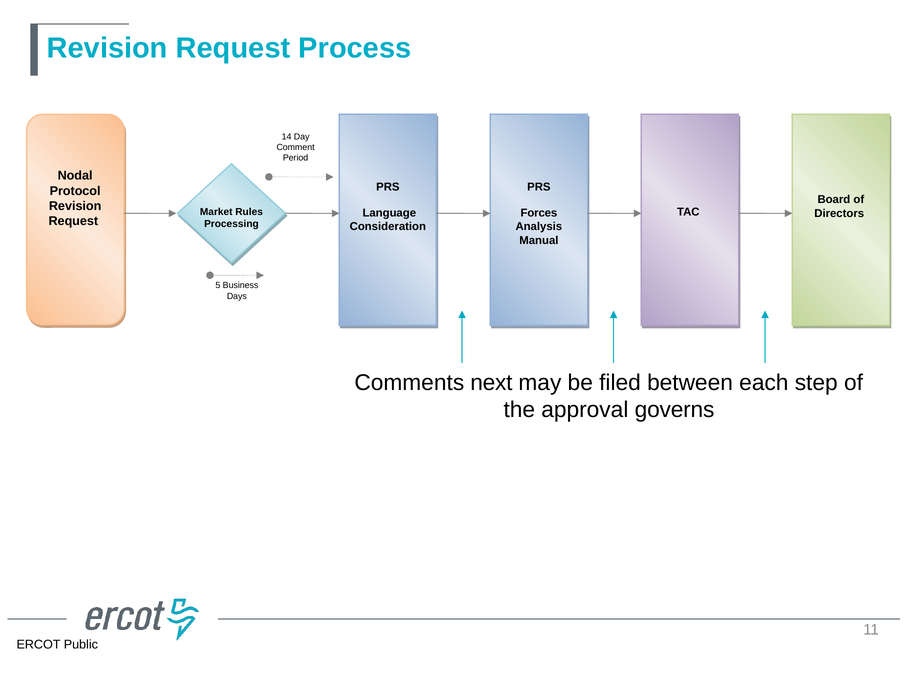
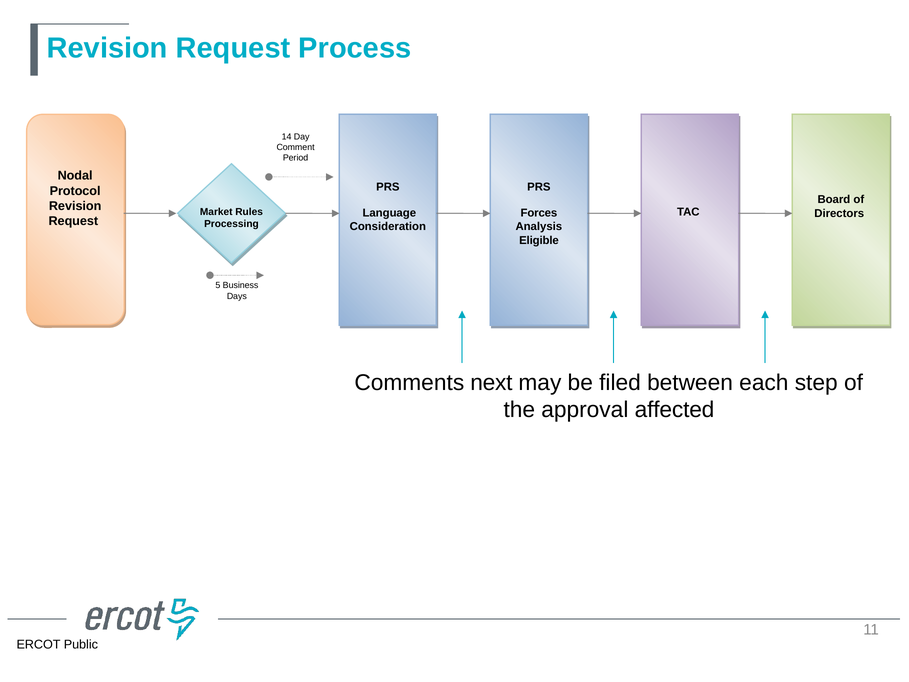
Manual: Manual -> Eligible (539, 240)
governs: governs -> affected (675, 410)
